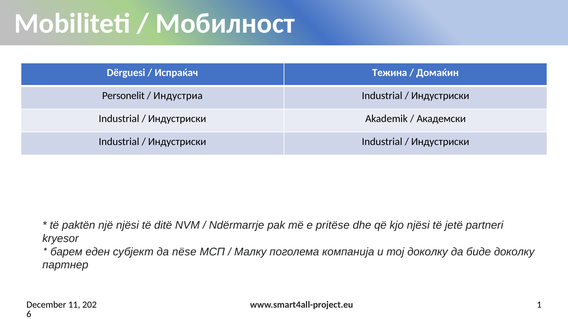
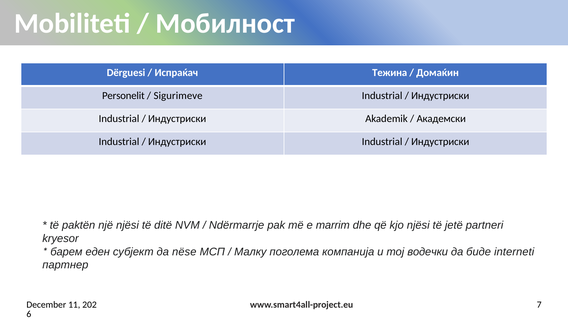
Индустриа: Индустриа -> Sigurimeve (178, 96)
pritëse: pritëse -> marrim (333, 226)
тој доколку: доколку -> водечки (428, 252)
биде доколку: доколку -> interneti (514, 252)
1: 1 -> 7 (539, 305)
